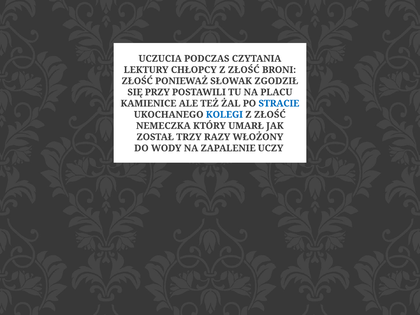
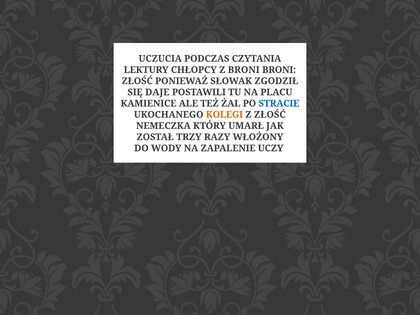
CHŁOPCY Z ZŁOŚĆ: ZŁOŚĆ -> BRONI (244, 70)
PRZY: PRZY -> DAJE (157, 92)
KOLEGI colour: blue -> orange (224, 115)
